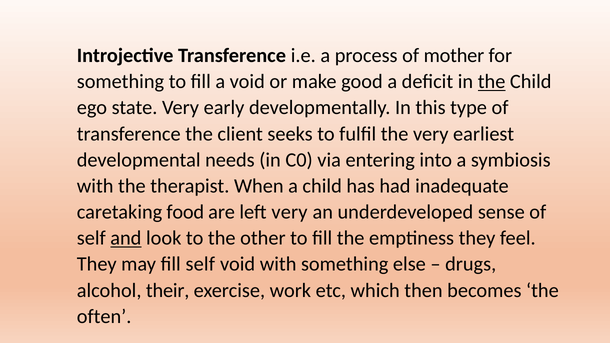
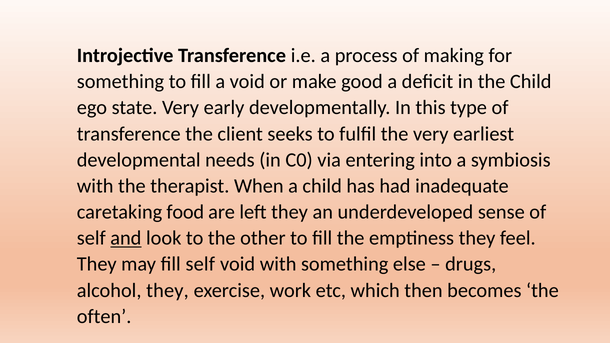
mother: mother -> making (454, 56)
the underline: present -> none (492, 82)
left very: very -> they (290, 212)
alcohol their: their -> they (167, 290)
